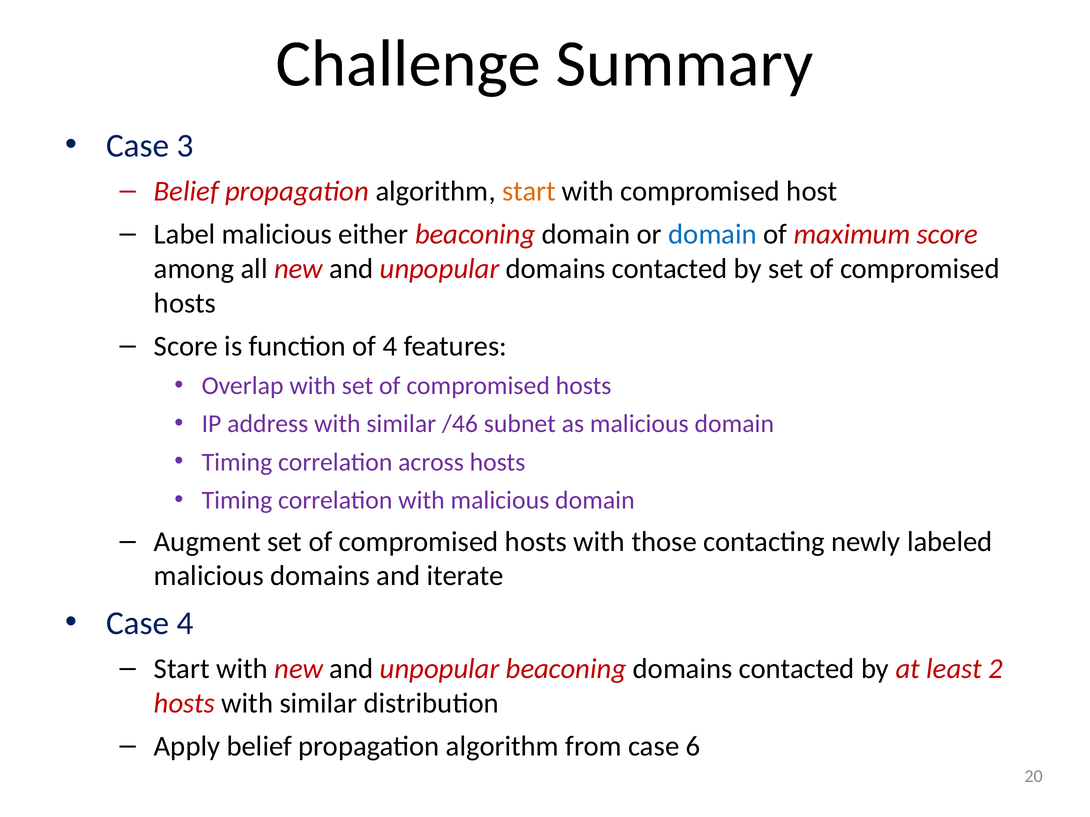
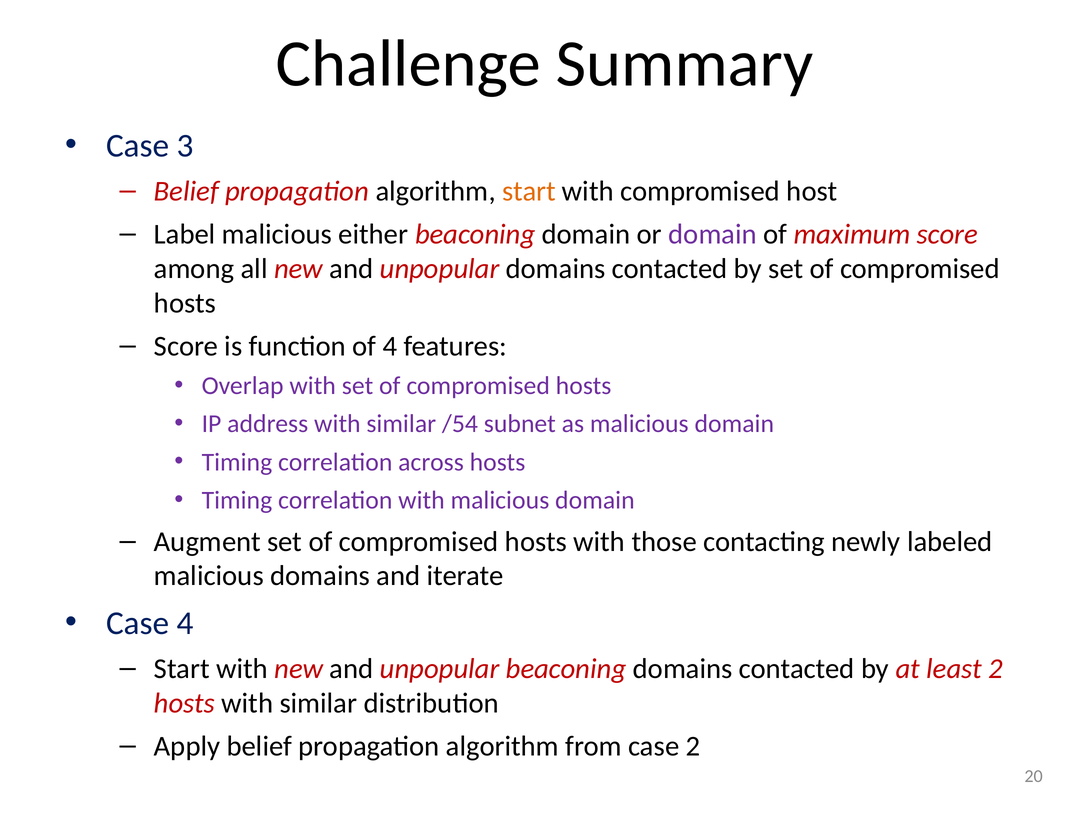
domain colour: blue -> purple (713, 234)
/46: /46 -> /54 (460, 424)
case 6: 6 -> 2 (693, 747)
